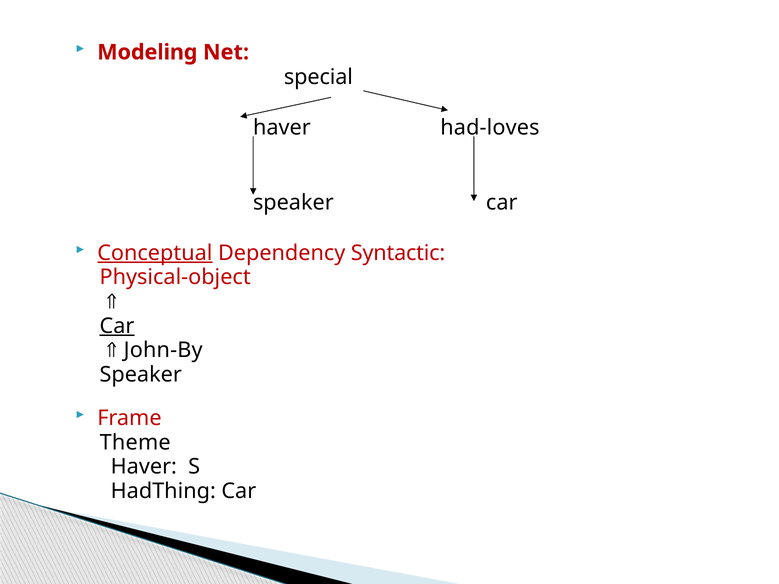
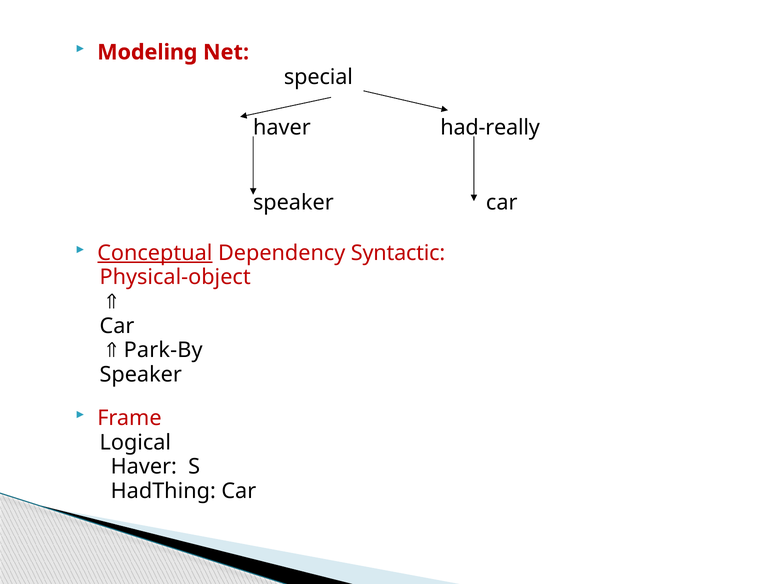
had-loves: had-loves -> had-really (490, 128)
Car underline: present -> none (117, 326)
John-By: John-By -> Park-By (163, 350)
Theme: Theme -> Logical (135, 443)
